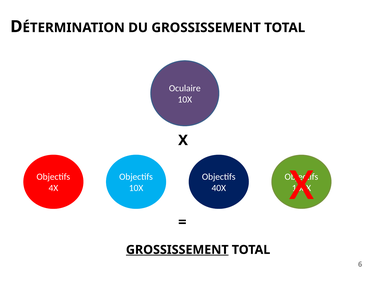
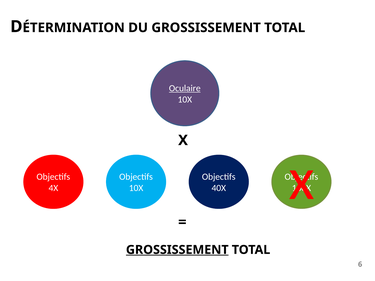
Oculaire underline: none -> present (185, 88)
